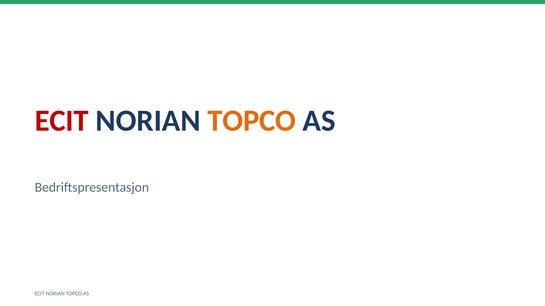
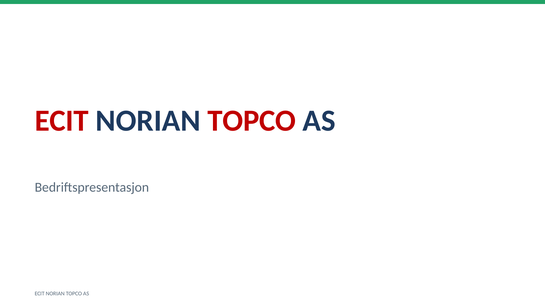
TOPCO colour: orange -> red (252, 121)
